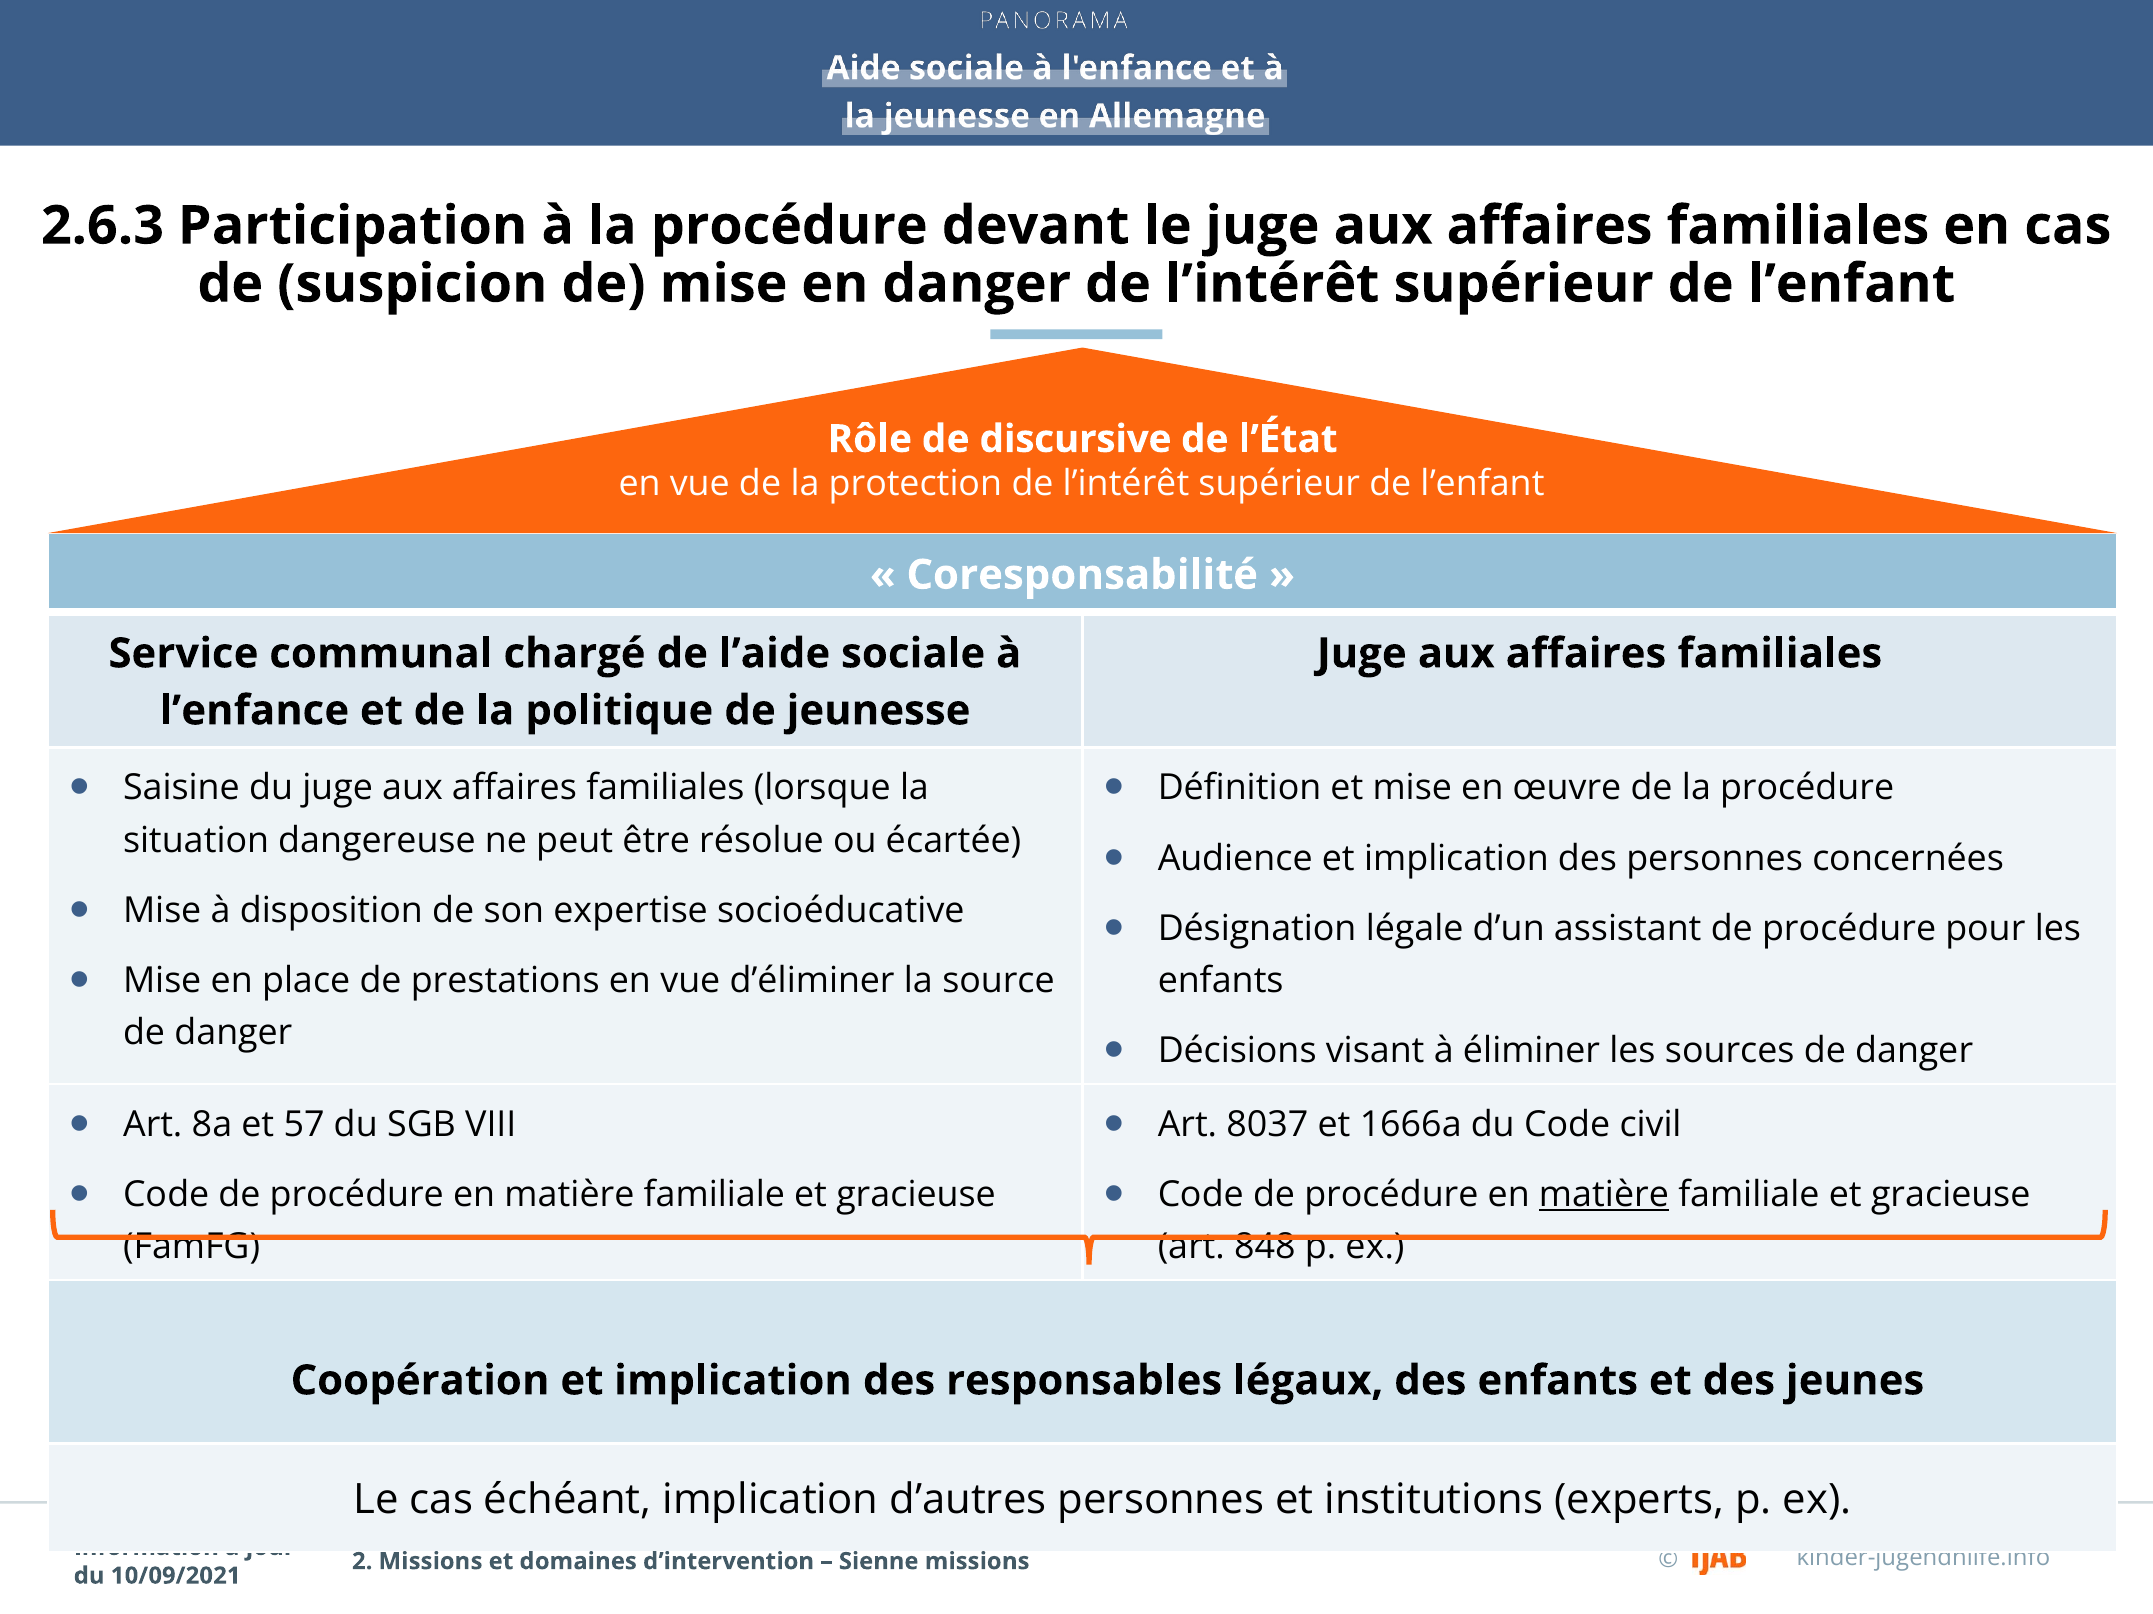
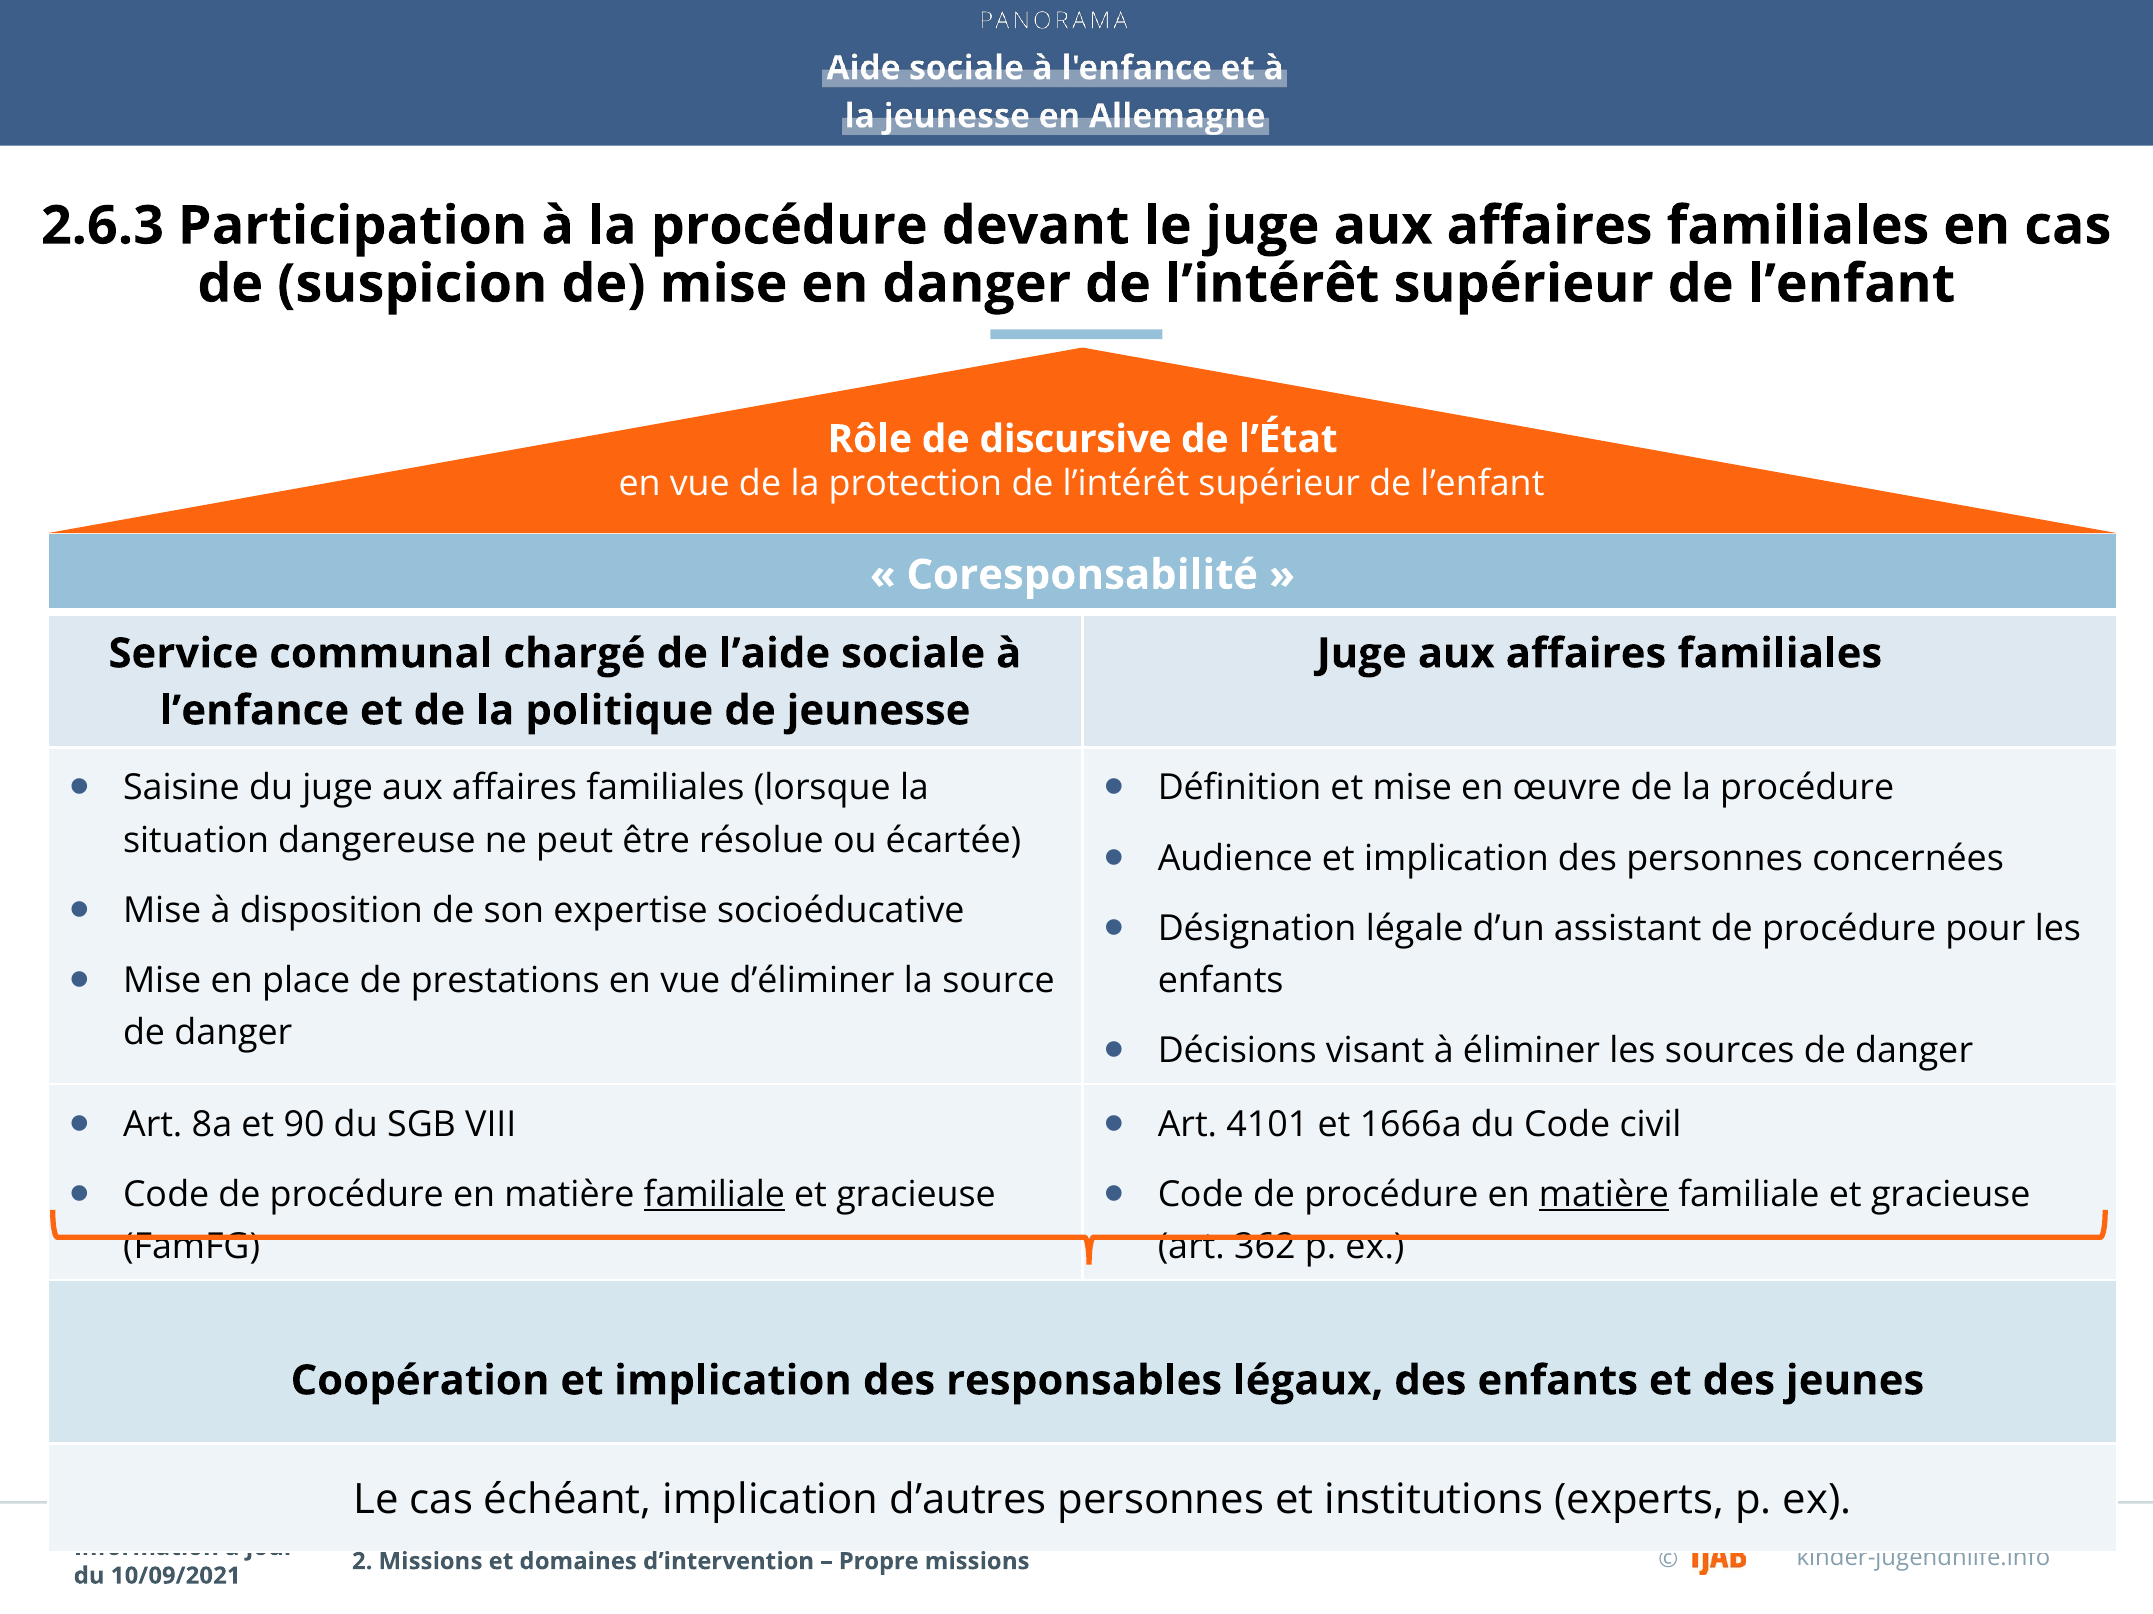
57: 57 -> 90 (304, 1125)
8037: 8037 -> 4101 (1267, 1125)
familiale underline: none -> present (714, 1195)
848: 848 -> 362 (1265, 1248)
Sienne: Sienne -> Propre (879, 1562)
